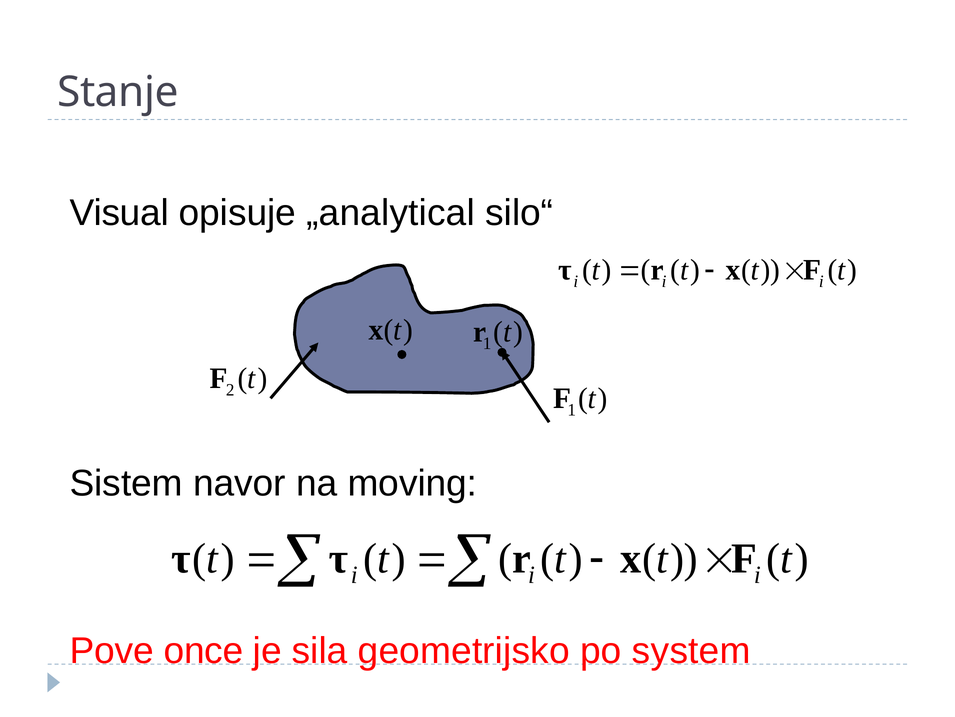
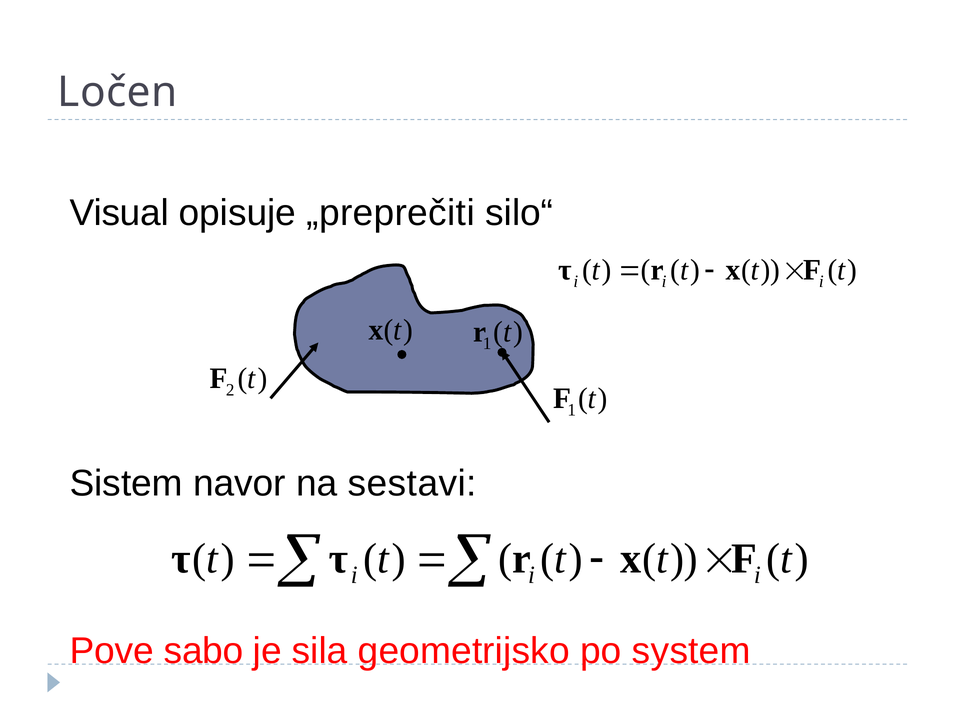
Stanje: Stanje -> Ločen (117, 92)
„analytical: „analytical -> „preprečiti (391, 213)
moving: moving -> sestavi (412, 483)
once: once -> sabo (204, 650)
